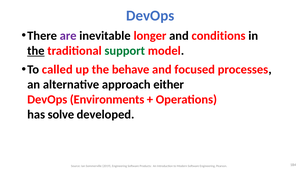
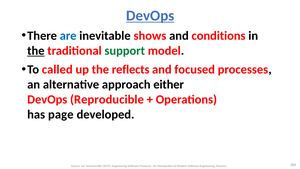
DevOps underline: none -> present (150, 16)
are colour: purple -> blue (68, 36)
longer: longer -> shows (150, 36)
behave: behave -> reflects (131, 69)
Environments: Environments -> Reproducible (107, 99)
solve: solve -> page (61, 114)
